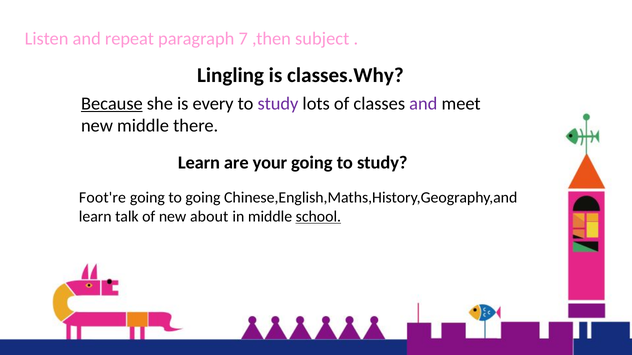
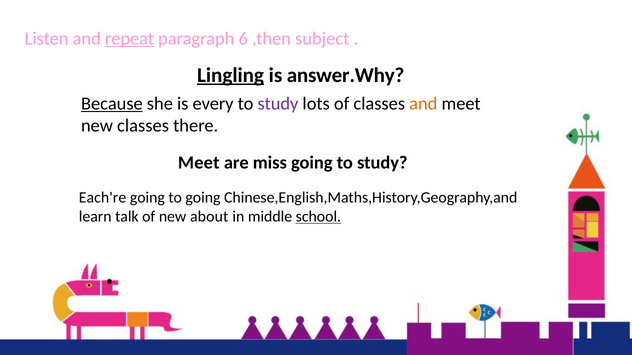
repeat underline: none -> present (129, 39)
7: 7 -> 6 (243, 39)
Lingling underline: none -> present (231, 75)
classes.Why: classes.Why -> answer.Why (346, 75)
and colour: purple -> orange (423, 104)
new middle: middle -> classes (143, 126)
Learn: Learn -> Meet (199, 163)
your: your -> miss (270, 163)
Foot're: Foot're -> Each're (103, 198)
